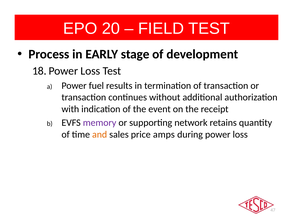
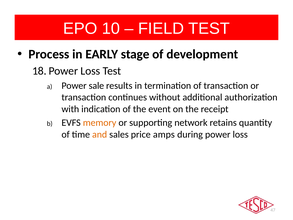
20: 20 -> 10 (111, 28)
fuel: fuel -> sale (96, 85)
memory colour: purple -> orange (100, 123)
